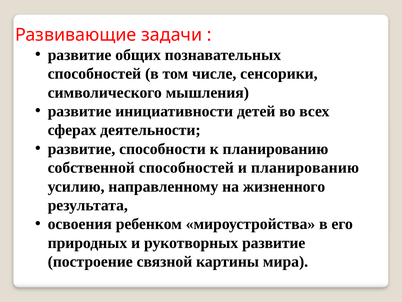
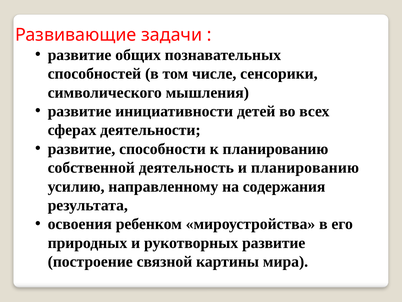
собственной способностей: способностей -> деятельность (186, 167)
жизненного: жизненного -> содержания (284, 186)
